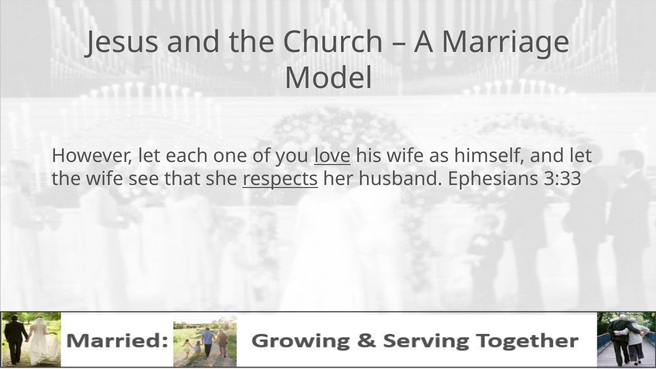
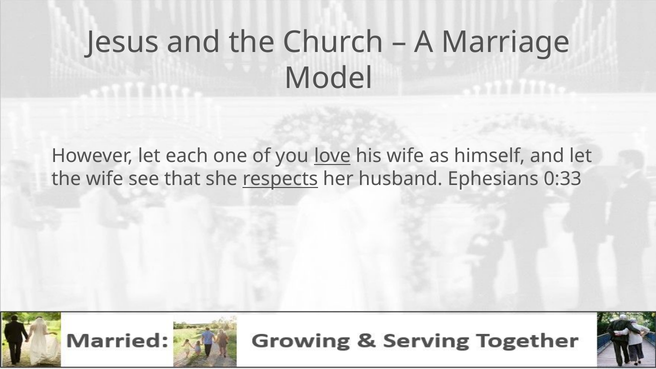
3:33: 3:33 -> 0:33 (563, 179)
